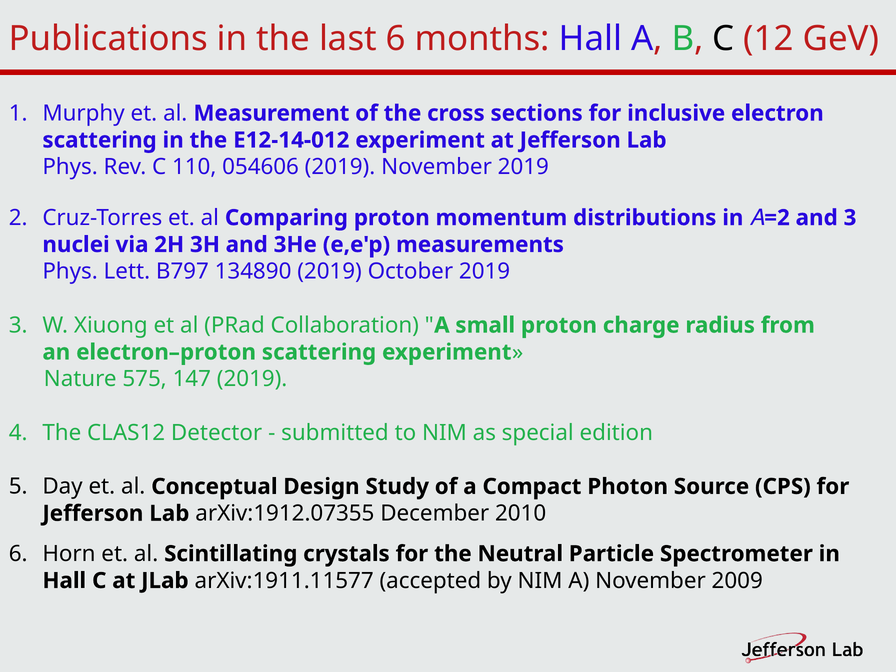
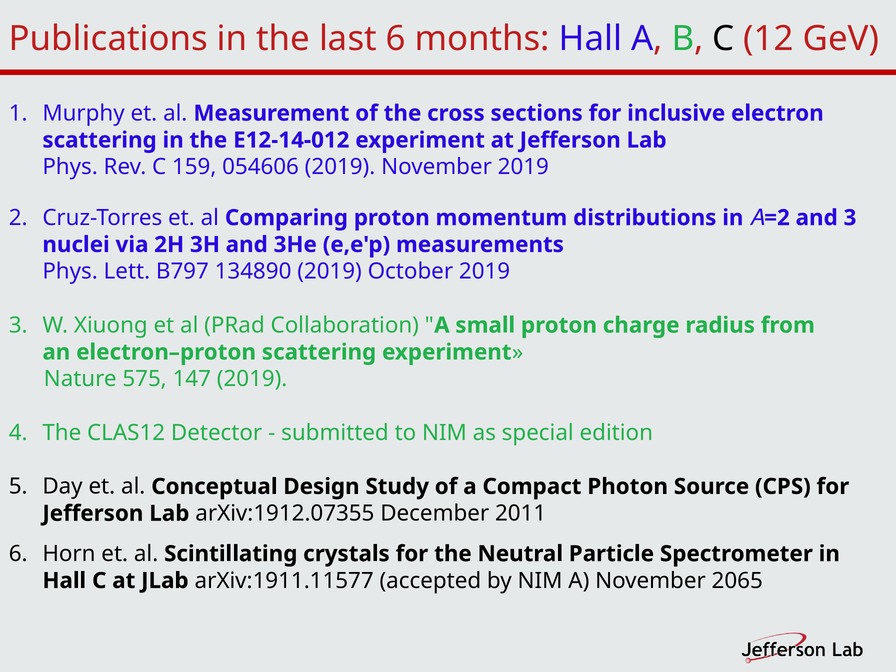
110: 110 -> 159 (194, 167)
2010: 2010 -> 2011 (521, 513)
2009: 2009 -> 2065 (737, 581)
